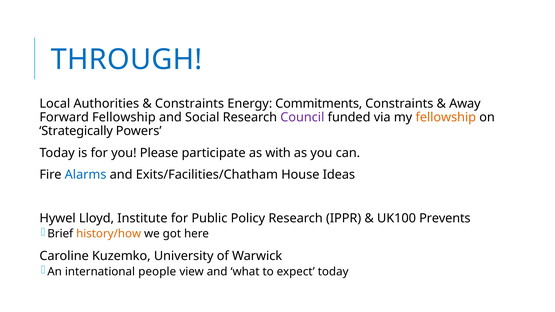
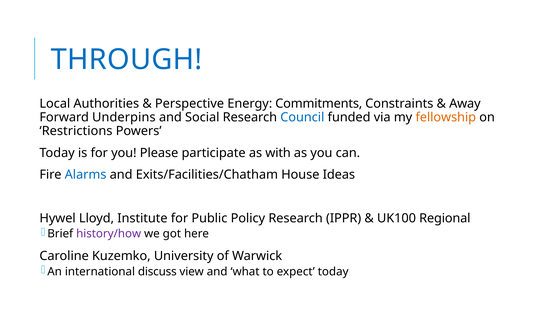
Constraints: Constraints -> Perspective (190, 104)
Forward Fellowship: Fellowship -> Underpins (124, 117)
Council colour: purple -> blue (302, 117)
Strategically: Strategically -> Restrictions (76, 131)
Prevents: Prevents -> Regional (445, 218)
history/how colour: orange -> purple (109, 234)
people: people -> discuss (157, 272)
